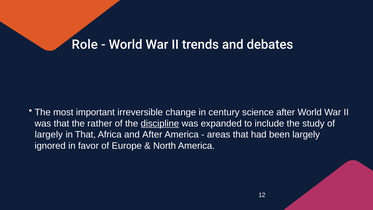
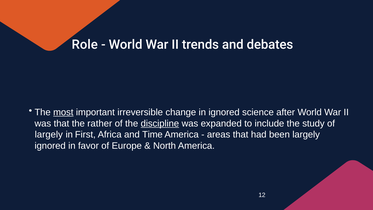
most underline: none -> present (63, 112)
in century: century -> ignored (224, 112)
in That: That -> First (85, 135)
and After: After -> Time (152, 135)
